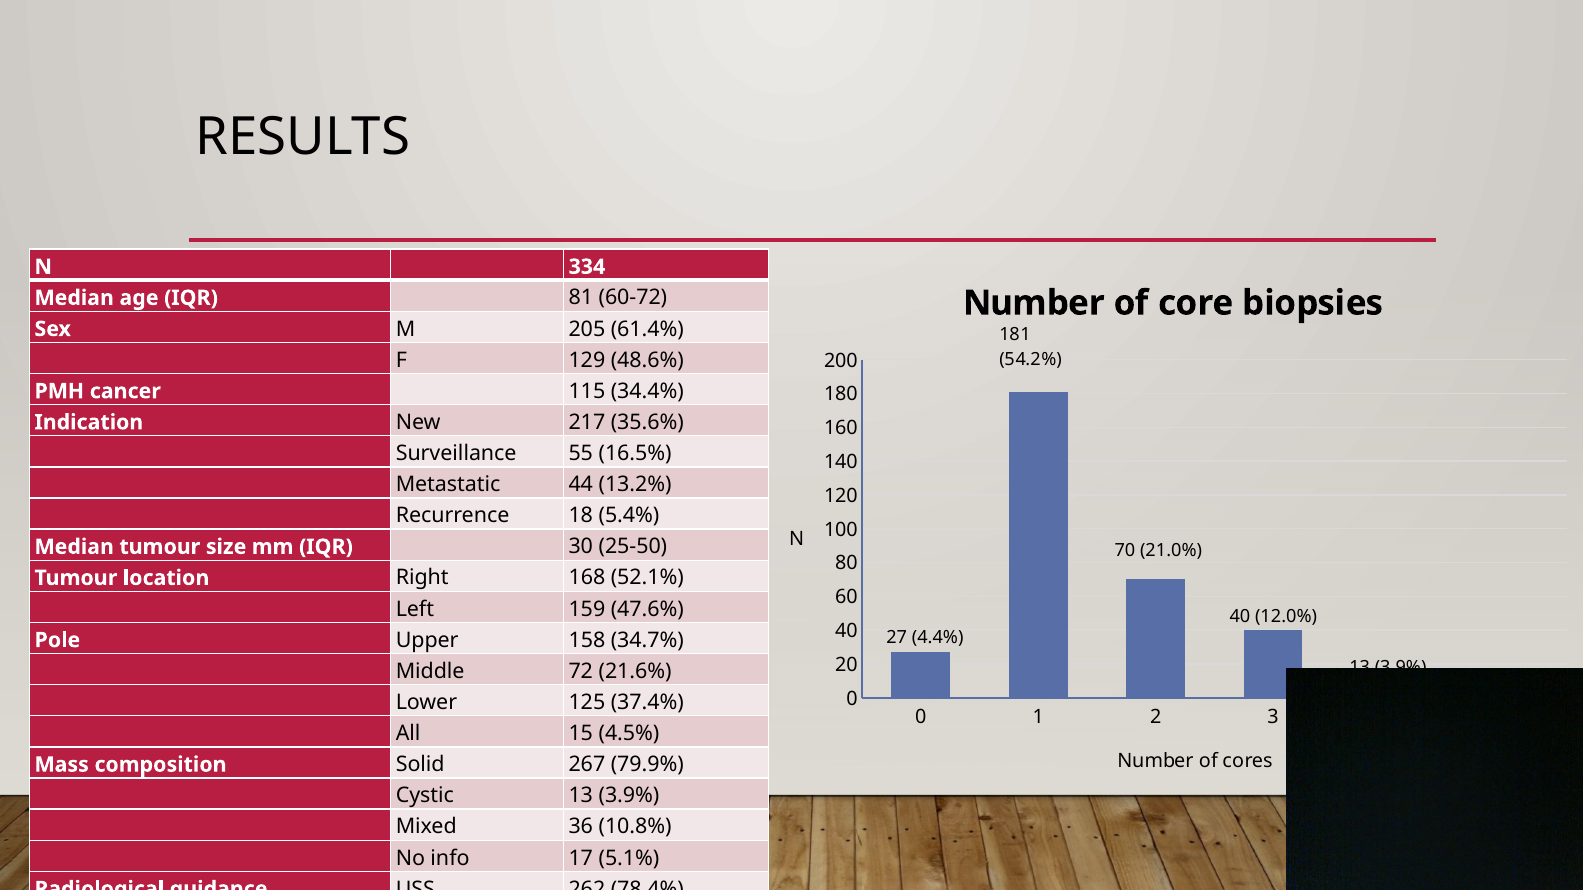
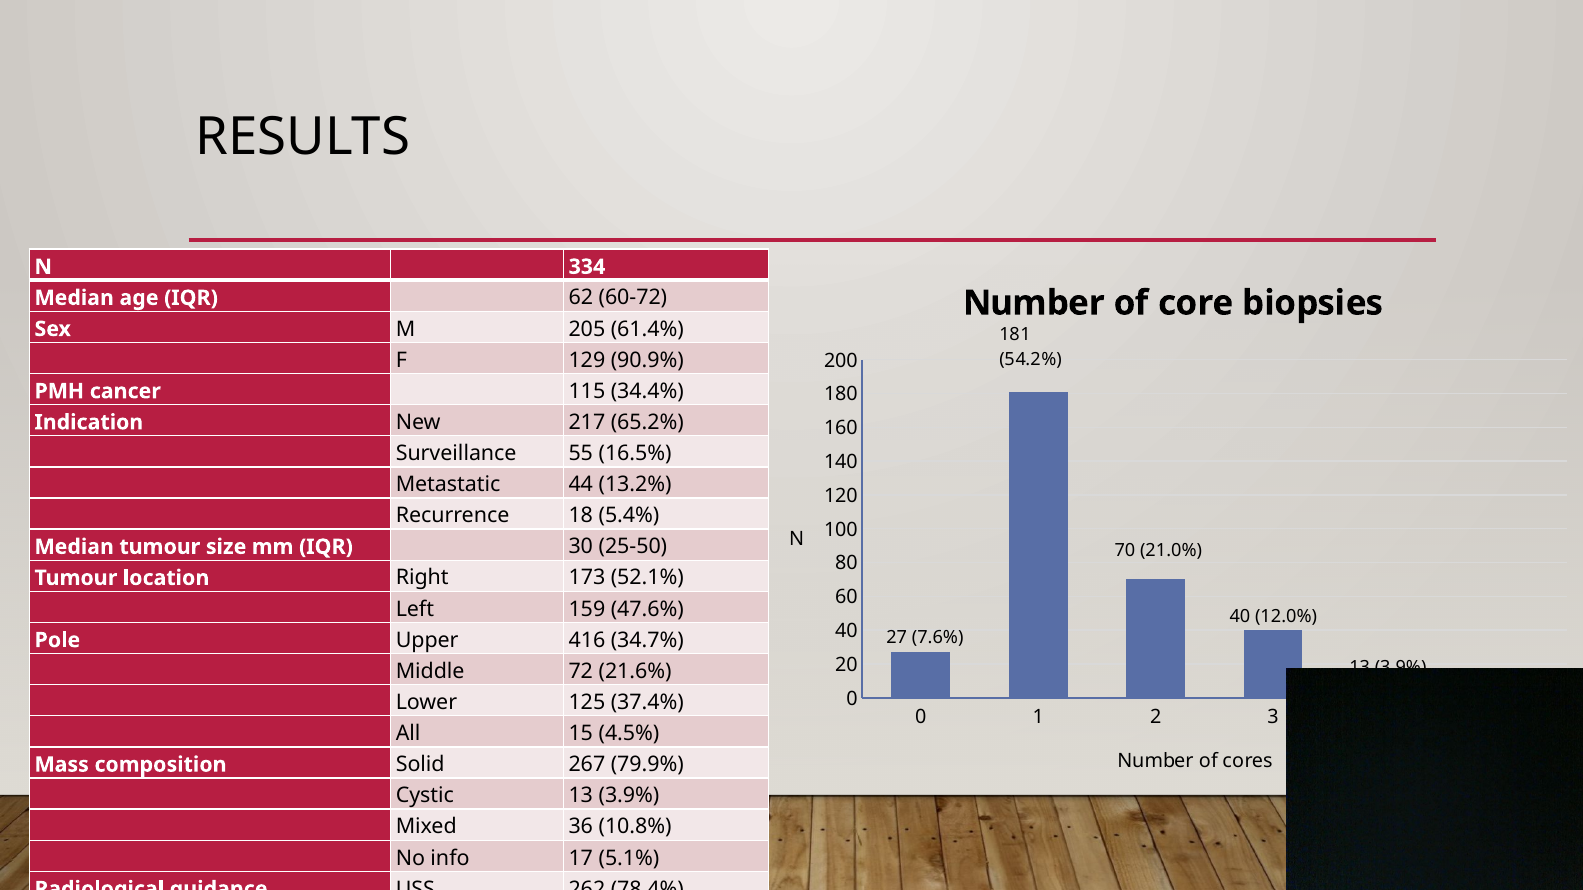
81: 81 -> 62 (581, 298)
48.6%: 48.6% -> 90.9% (647, 360)
35.6%: 35.6% -> 65.2% (647, 423)
168: 168 -> 173 (587, 578)
4.4%: 4.4% -> 7.6% (938, 638)
158: 158 -> 416 (587, 640)
